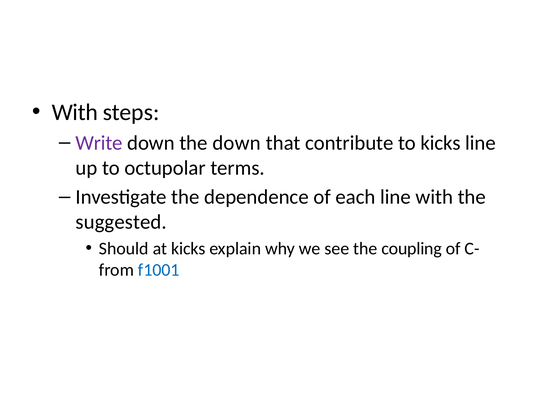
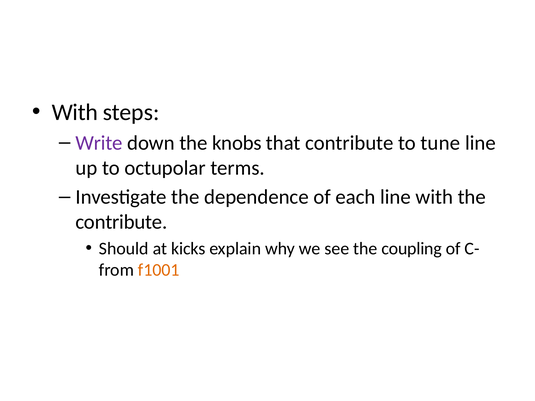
the down: down -> knobs (237, 143)
to kicks: kicks -> tune (440, 143)
suggested: suggested -> contribute (121, 222)
f1001 colour: blue -> orange (159, 270)
